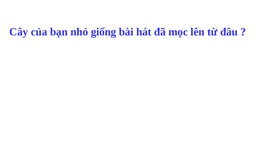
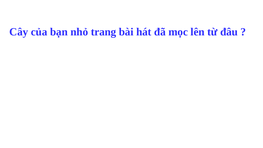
giống: giống -> trang (104, 32)
